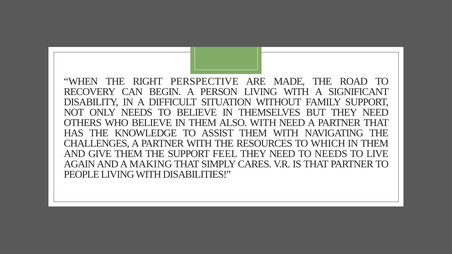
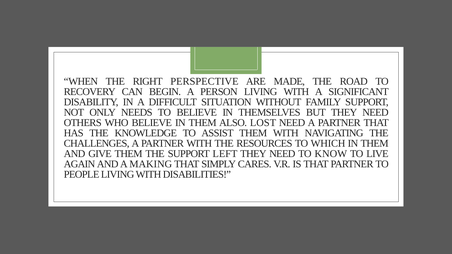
ALSO WITH: WITH -> LOST (263, 123)
FEEL: FEEL -> LEFT (225, 154)
TO NEEDS: NEEDS -> KNOW (331, 154)
